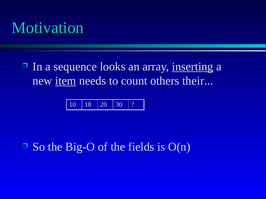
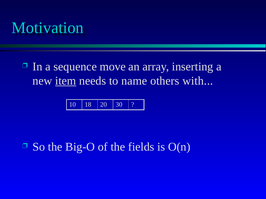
looks: looks -> move (113, 67)
inserting underline: present -> none (193, 67)
count: count -> name (134, 81)
their: their -> with (198, 81)
